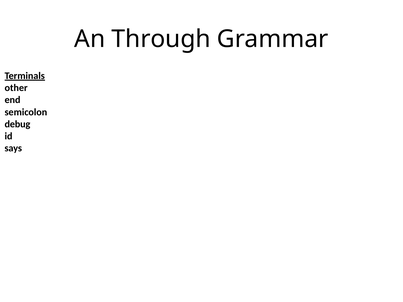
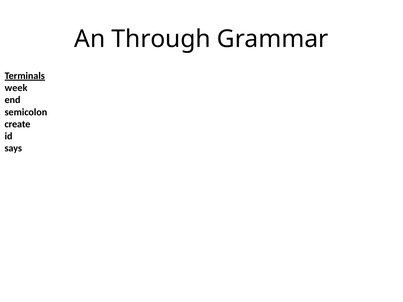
other: other -> week (16, 88)
debug: debug -> create (17, 124)
